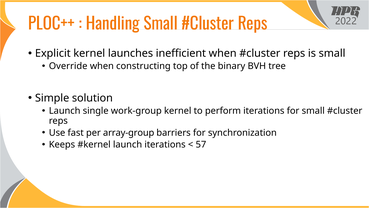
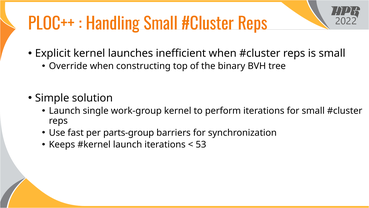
array-group: array-group -> parts-group (129, 132)
57: 57 -> 53 (201, 144)
